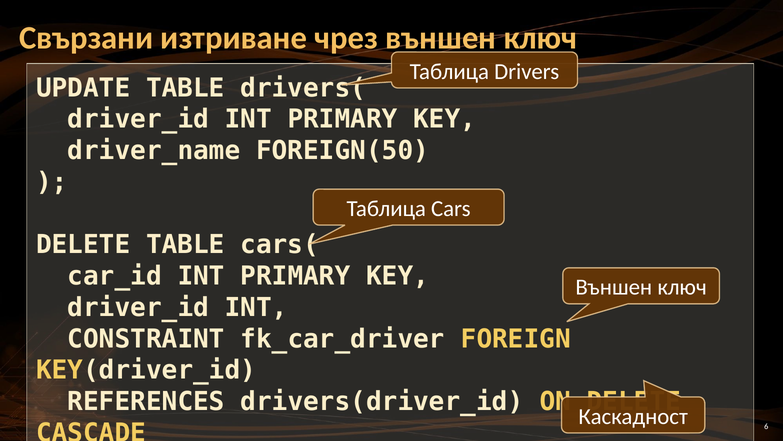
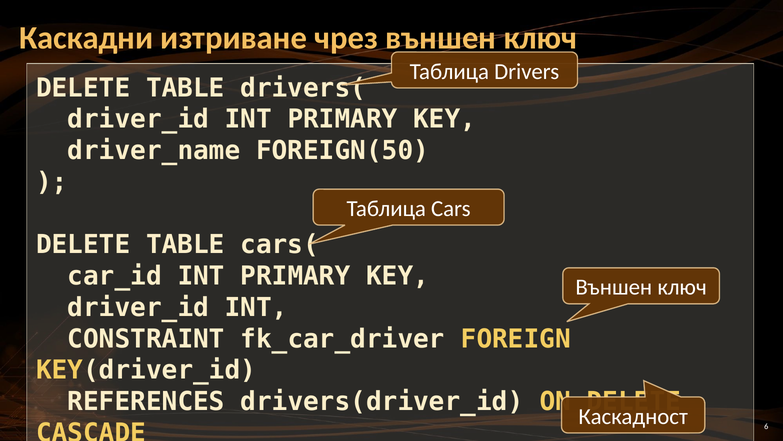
Свързани: Свързани -> Каскадни (86, 38)
UPDATE: UPDATE -> DELETE (83, 88)
